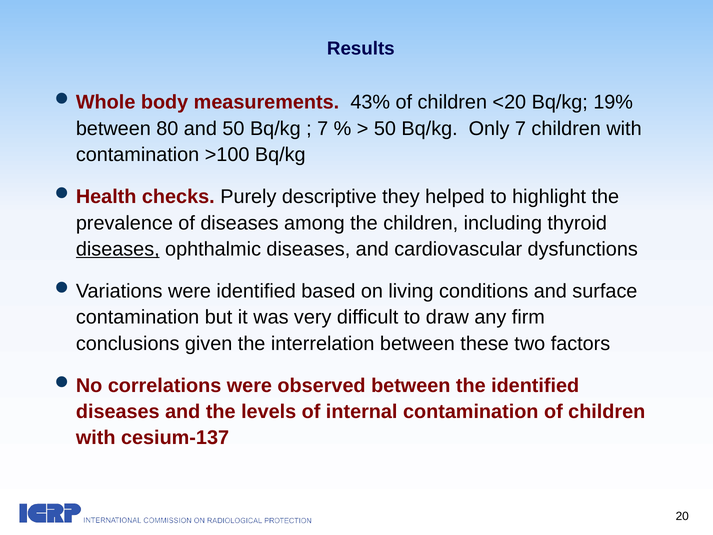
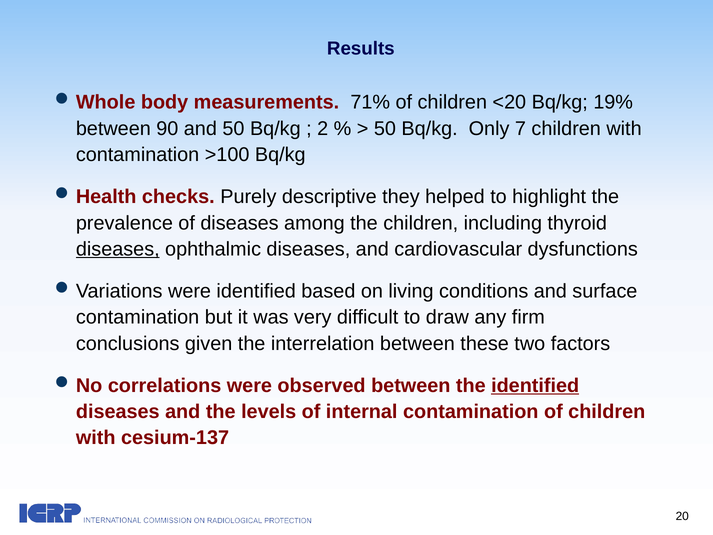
43%: 43% -> 71% (370, 102)
80: 80 -> 90 (167, 129)
7: 7 -> 2 (323, 129)
identified underline: none -> present (535, 385)
